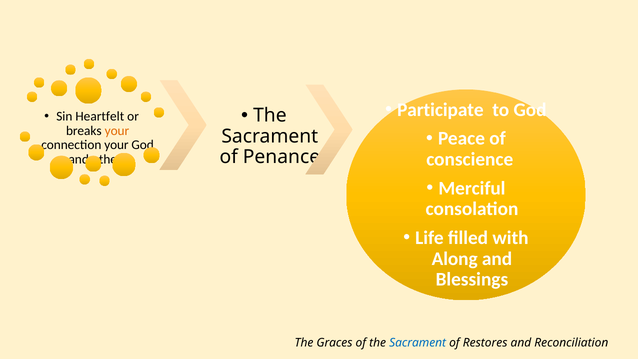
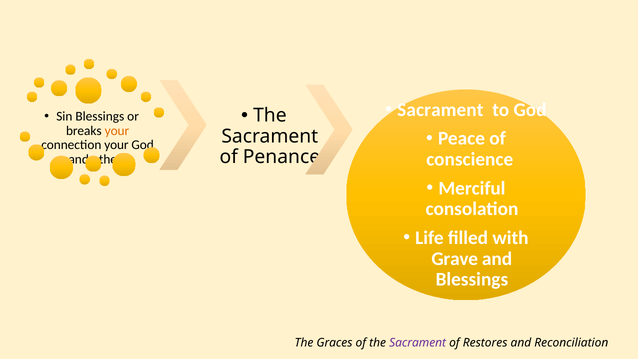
Participate: Participate -> Sacrament (440, 110)
Sin Heartfelt: Heartfelt -> Blessings (100, 116)
Along: Along -> Grave (455, 259)
Sacrament colour: blue -> purple (418, 343)
